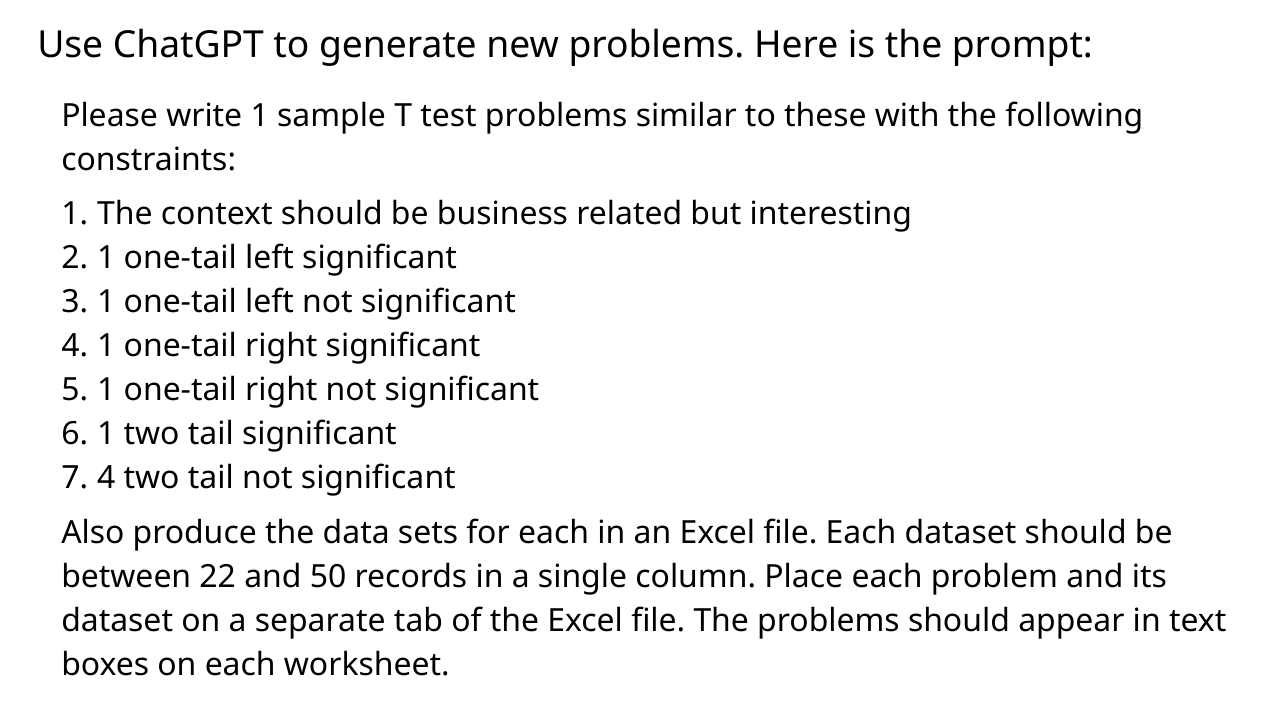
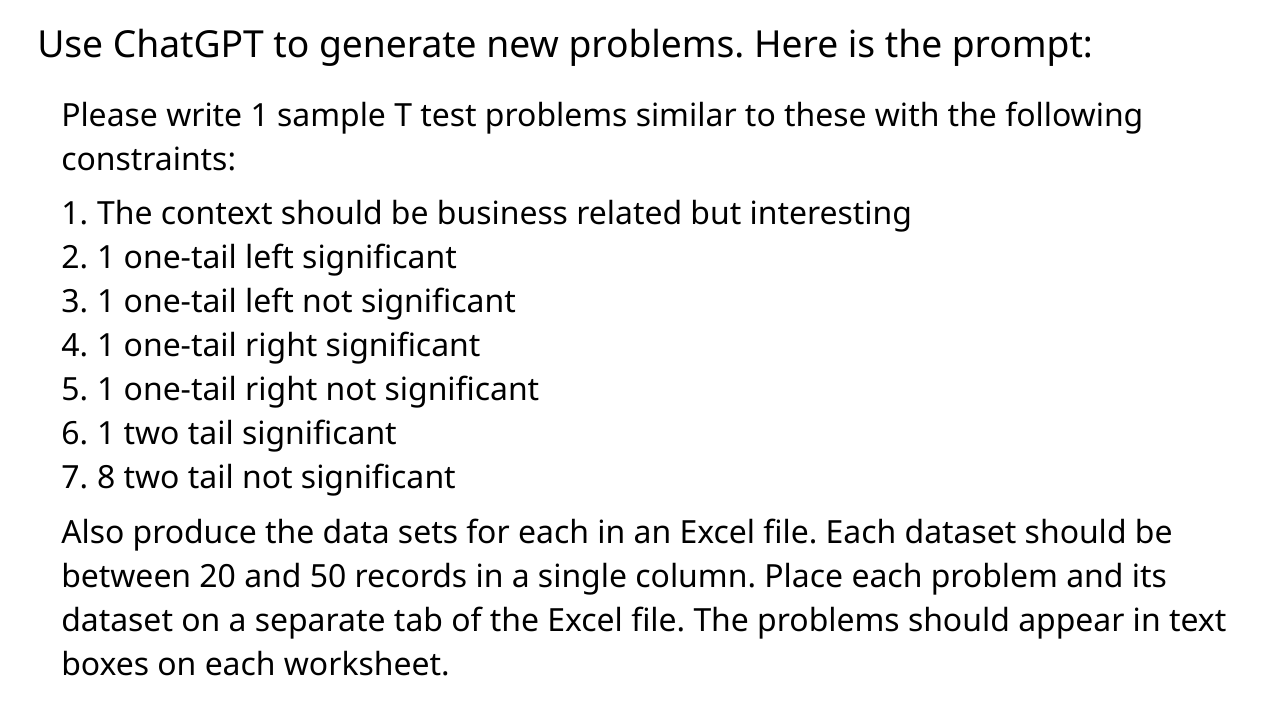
4: 4 -> 8 (106, 479)
22: 22 -> 20 (218, 577)
